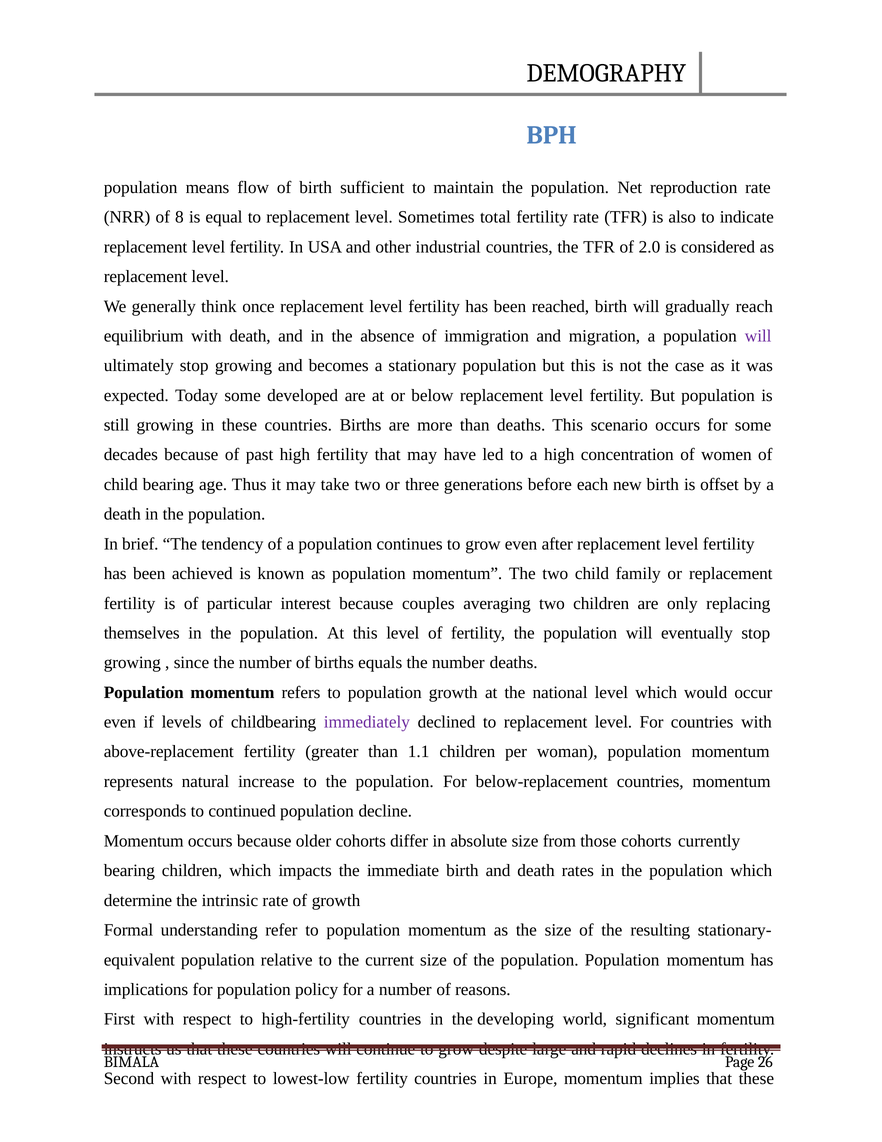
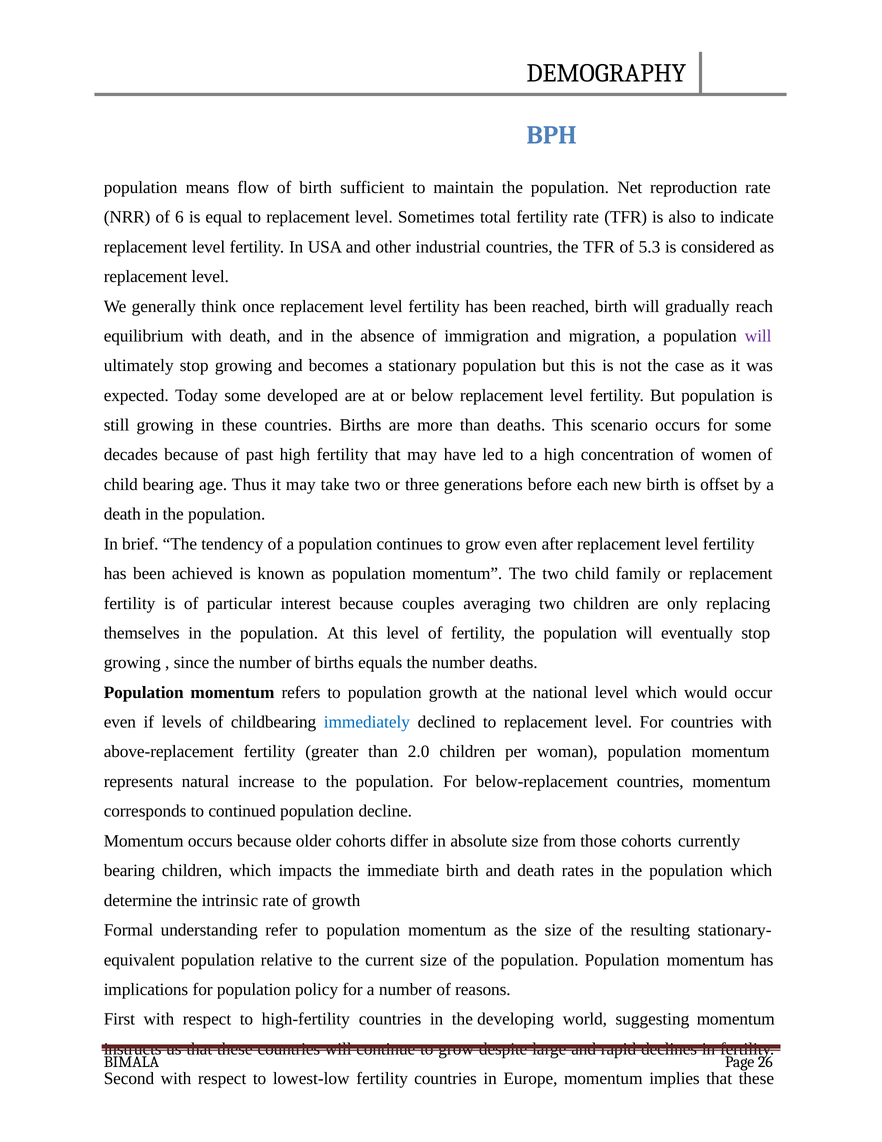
8: 8 -> 6 (179, 217)
2.0: 2.0 -> 5.3 (649, 247)
immediately colour: purple -> blue (367, 722)
1.1: 1.1 -> 2.0 (419, 751)
significant: significant -> suggesting (652, 1019)
